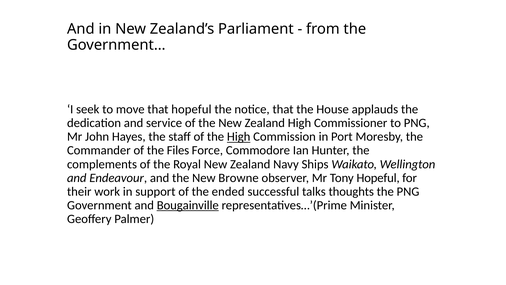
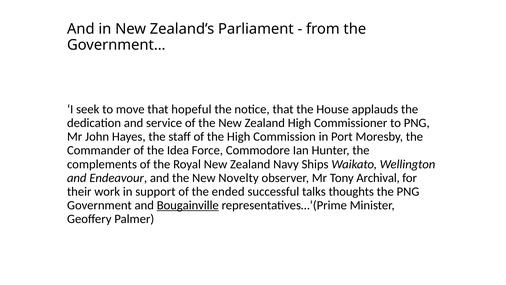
High underline: present -> none (239, 137)
Files: Files -> Idea (178, 150)
Browne: Browne -> Novelty (239, 178)
Tony Hopeful: Hopeful -> Archival (378, 178)
